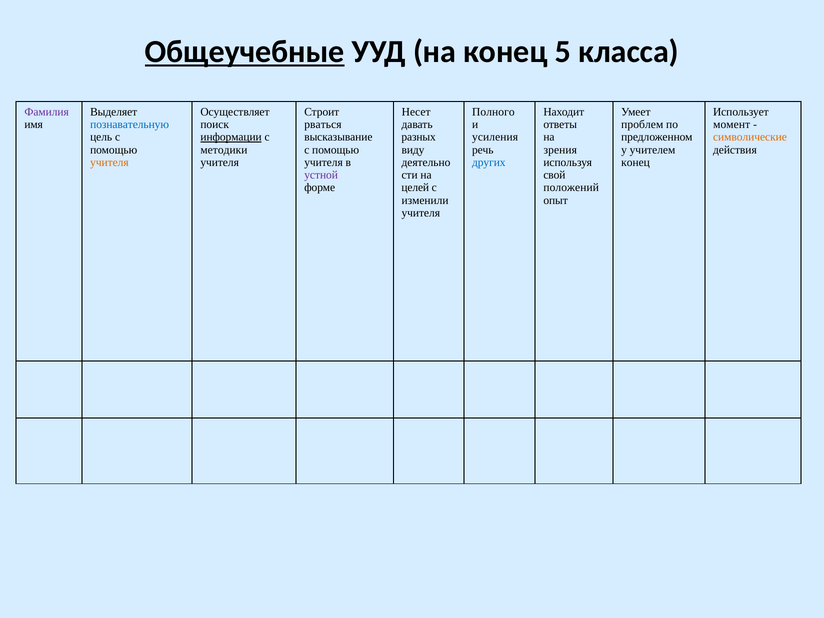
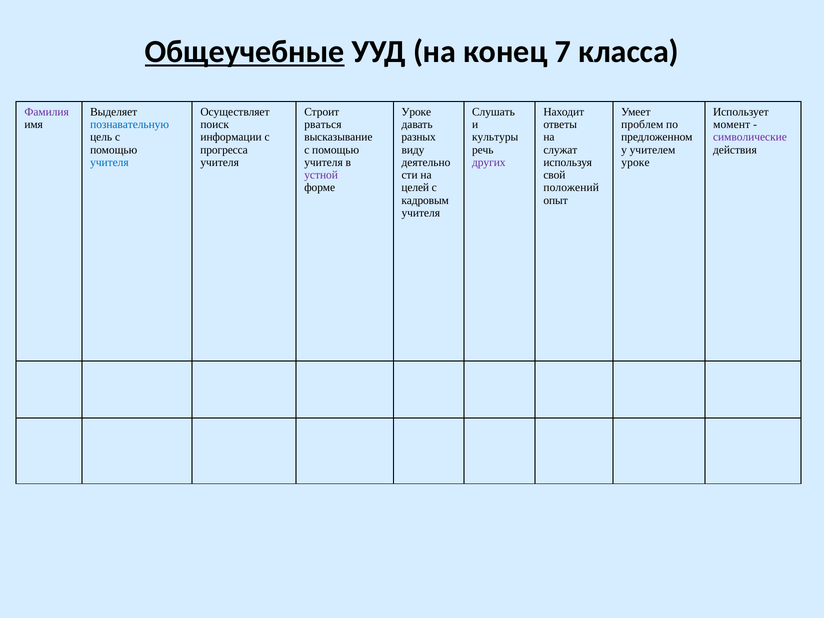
5: 5 -> 7 (563, 52)
Несет: Несет -> Уроке (416, 112)
Полного: Полного -> Слушать (493, 112)
информации underline: present -> none (231, 137)
усиления: усиления -> культуры (495, 137)
символические colour: orange -> purple (750, 137)
методики: методики -> прогресса (224, 150)
зрения: зрения -> служат (560, 150)
учителя colour: orange -> blue (109, 162)
других colour: blue -> purple (489, 162)
конец: конец -> уроке (635, 162)
изменили: изменили -> кадровым (425, 200)
